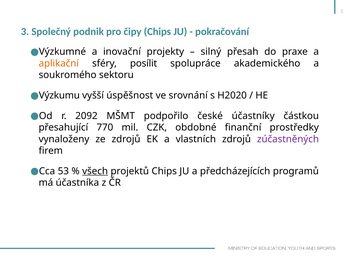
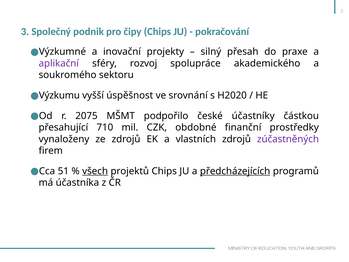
aplikační colour: orange -> purple (59, 63)
posílit: posílit -> rozvoj (144, 63)
2092: 2092 -> 2075 (86, 116)
770: 770 -> 710 (105, 127)
53: 53 -> 51 (63, 171)
předcházejících underline: none -> present (235, 171)
